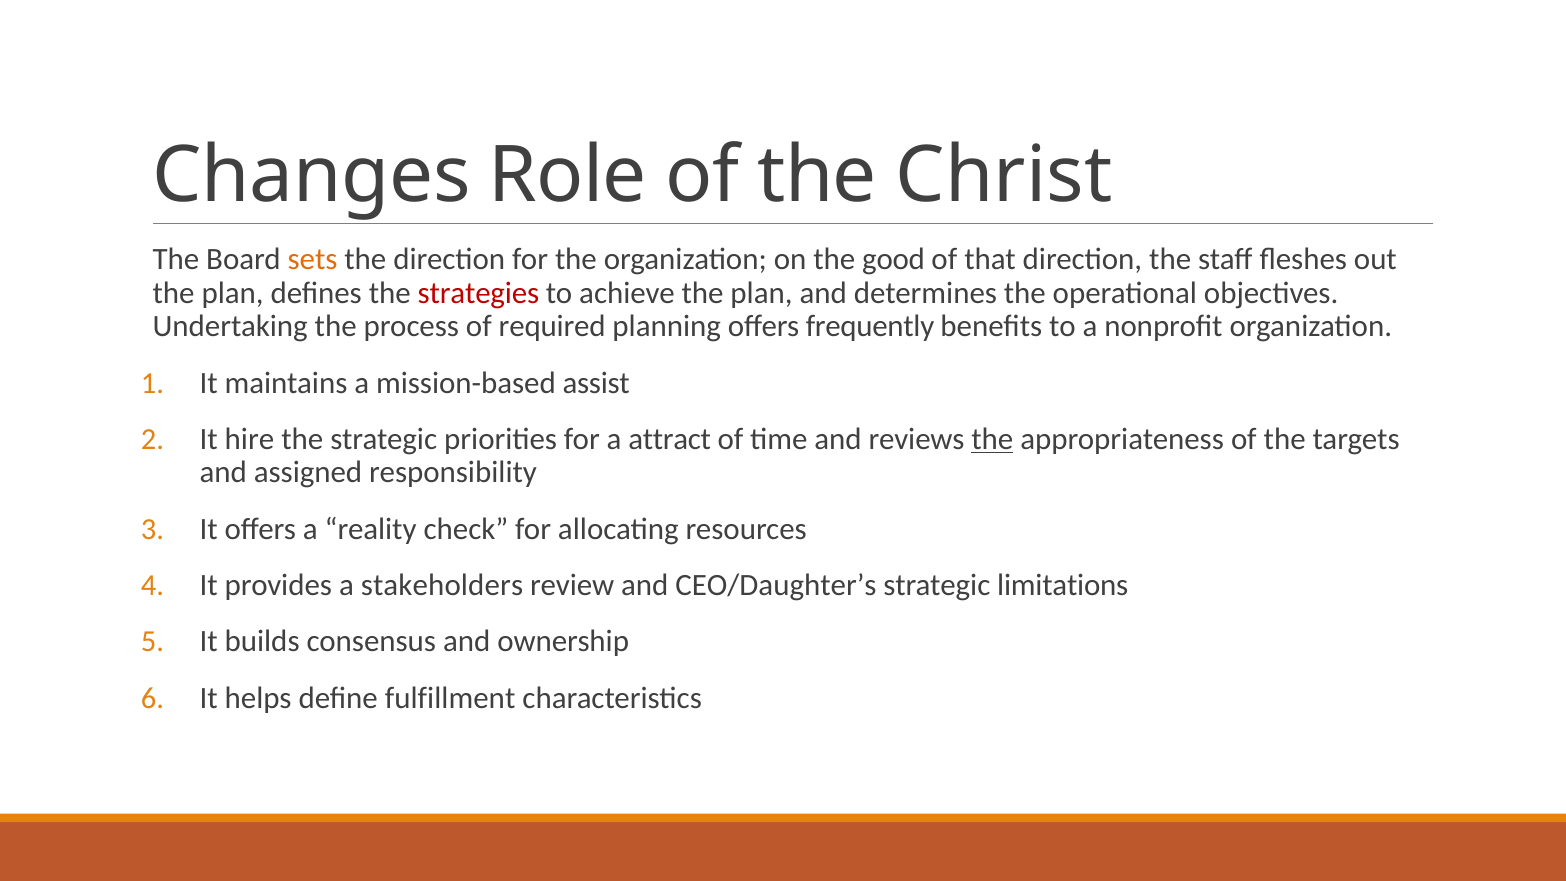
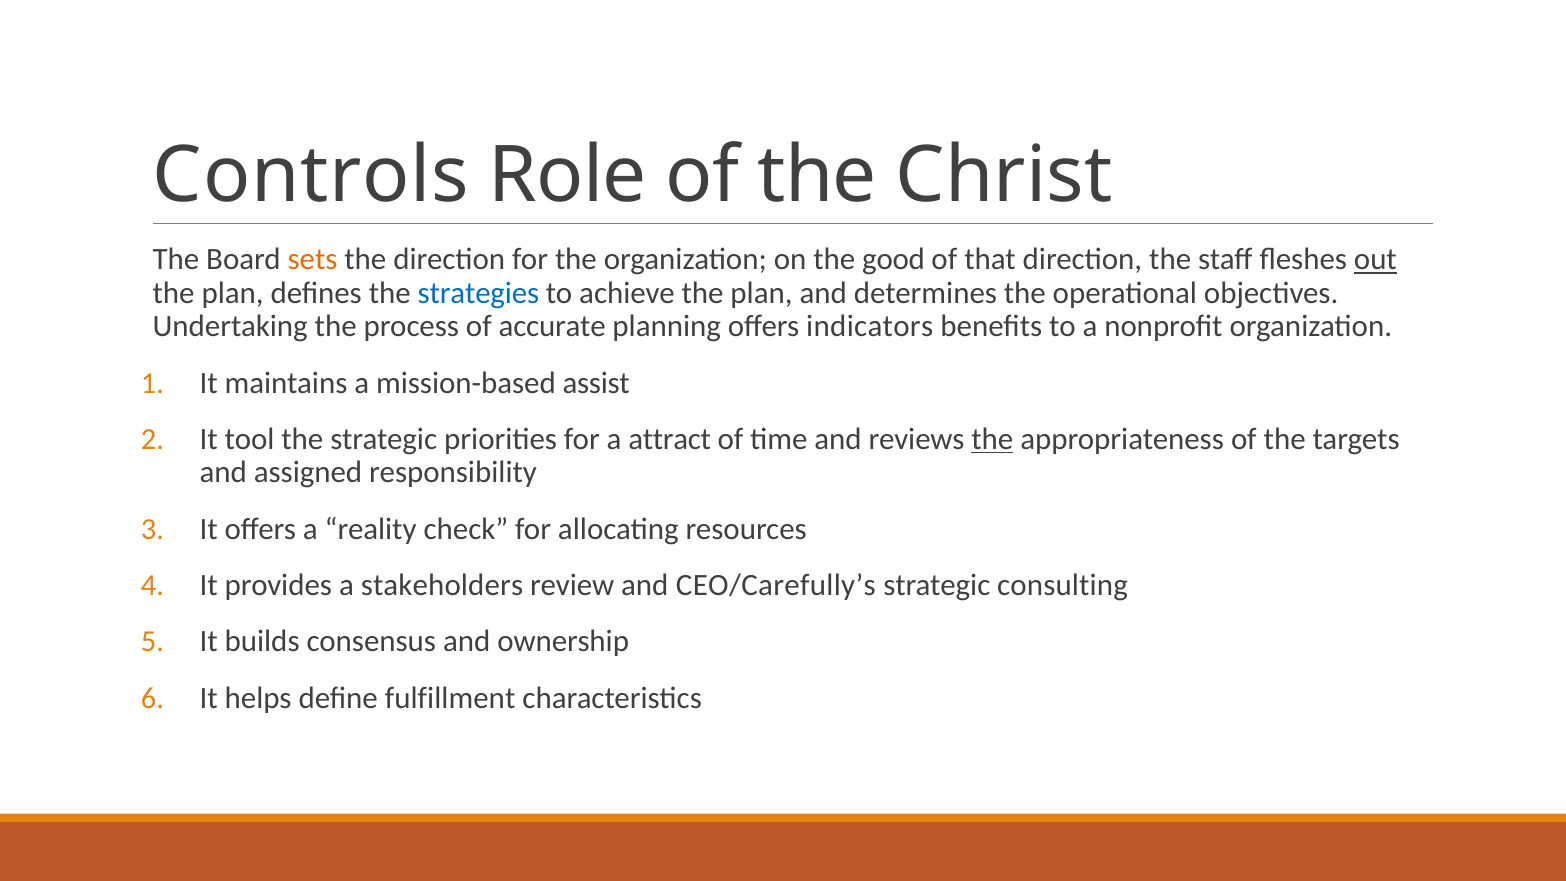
Changes: Changes -> Controls (311, 175)
out underline: none -> present (1375, 259)
strategies colour: red -> blue (478, 293)
required: required -> accurate (552, 326)
frequently: frequently -> indicators (870, 326)
hire: hire -> tool (250, 439)
CEO/Daughter’s: CEO/Daughter’s -> CEO/Carefully’s (776, 585)
limitations: limitations -> consulting (1063, 585)
